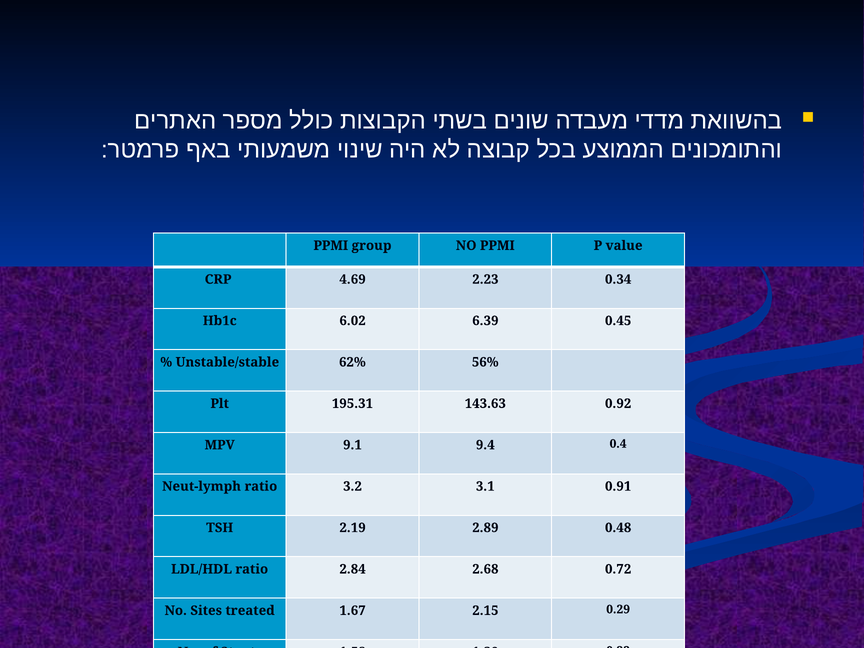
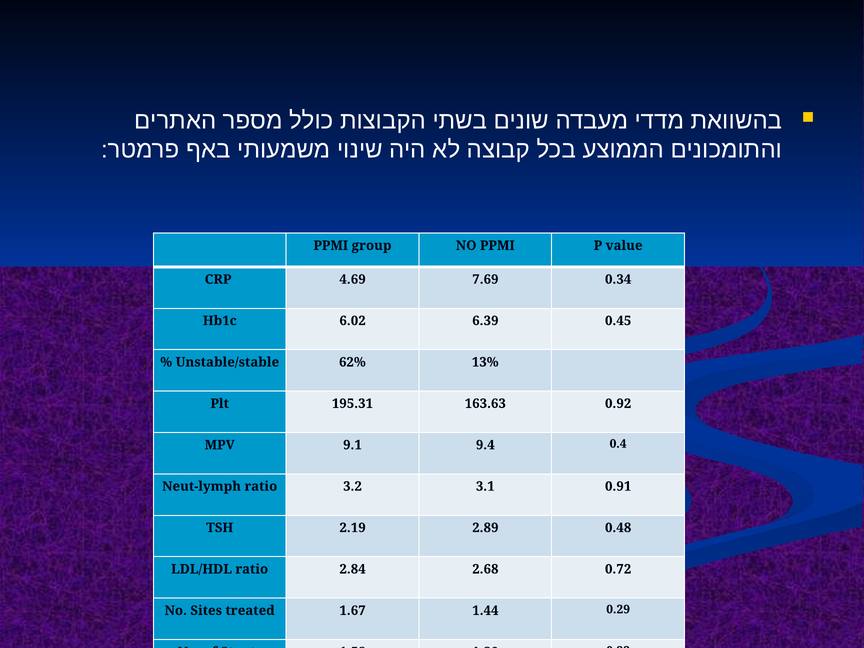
2.23: 2.23 -> 7.69 (485, 279)
56%: 56% -> 13% (485, 362)
143.63: 143.63 -> 163.63 (485, 404)
2.15: 2.15 -> 1.44 (485, 611)
